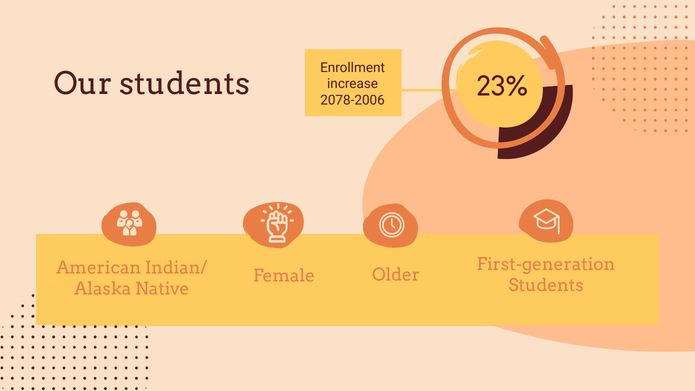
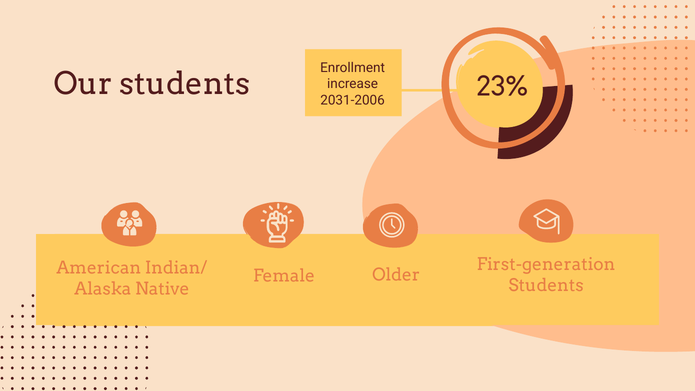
2078-2006: 2078-2006 -> 2031-2006 (353, 100)
